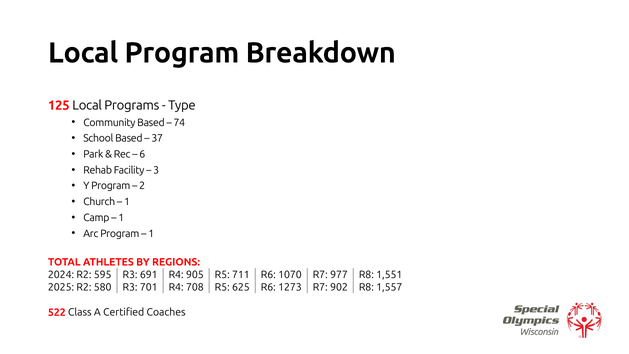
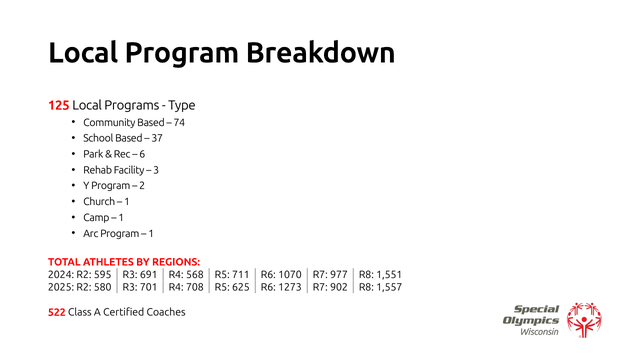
905: 905 -> 568 (195, 274)
